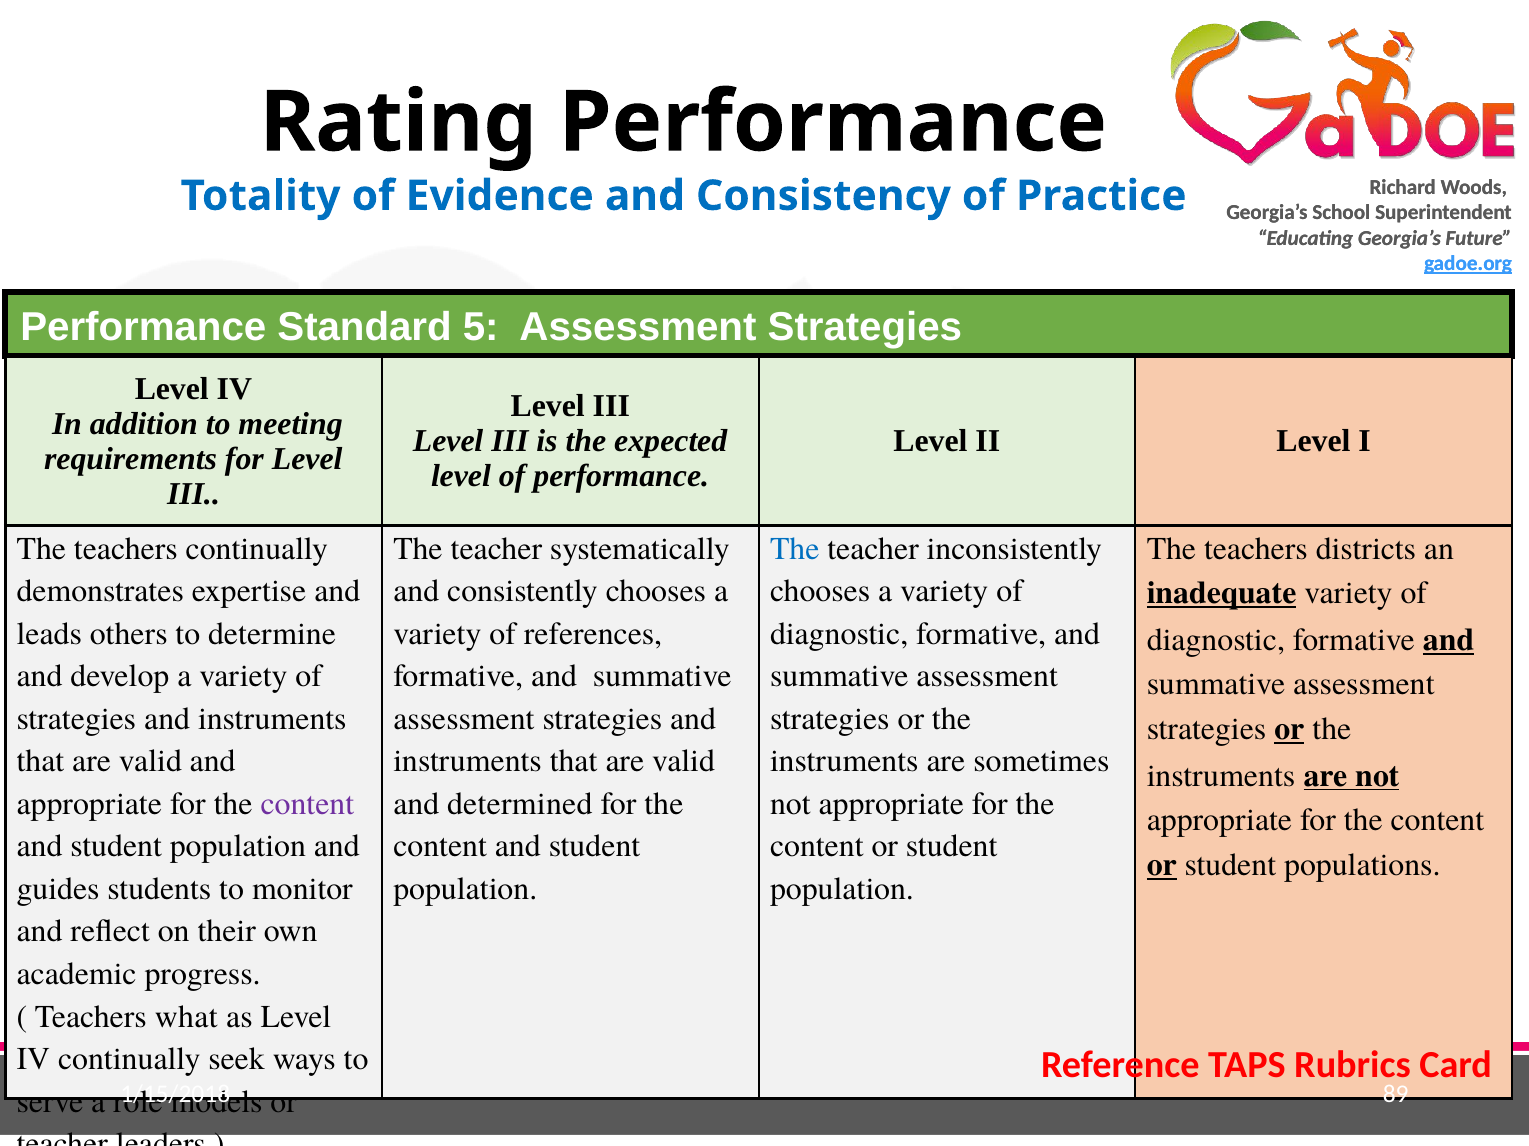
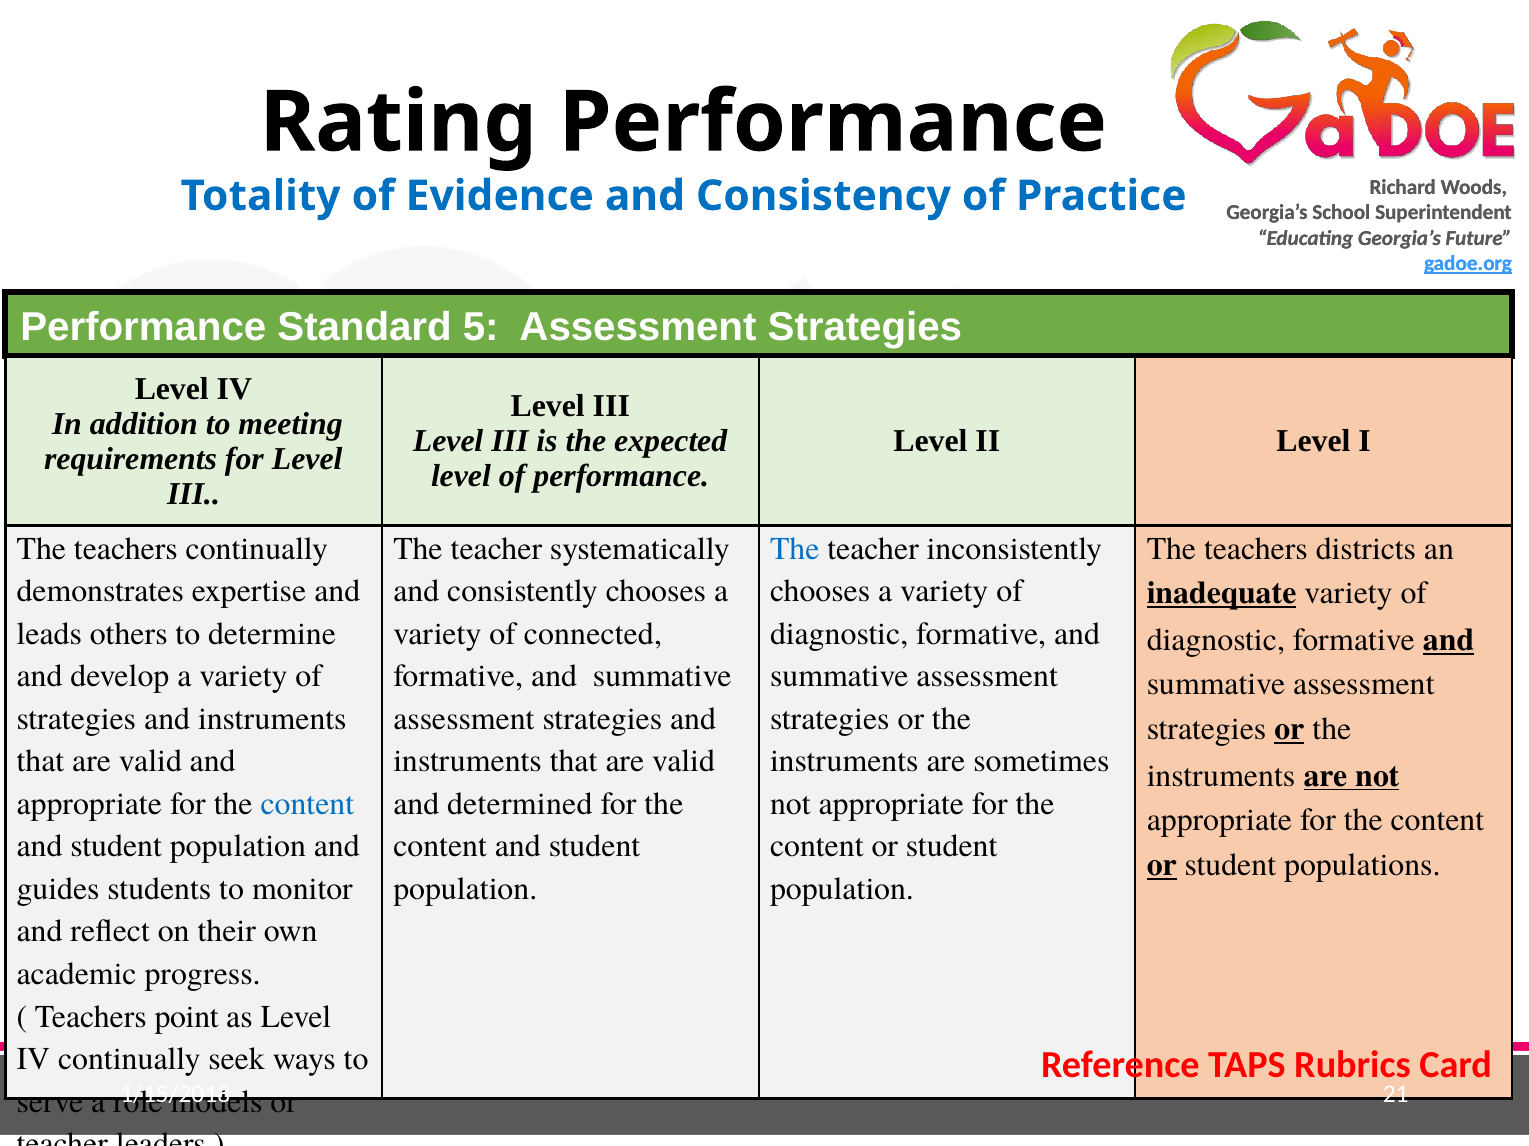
references: references -> connected (593, 634)
content colour: purple -> blue (307, 804)
what: what -> point (187, 1017)
89: 89 -> 21 (1396, 1095)
